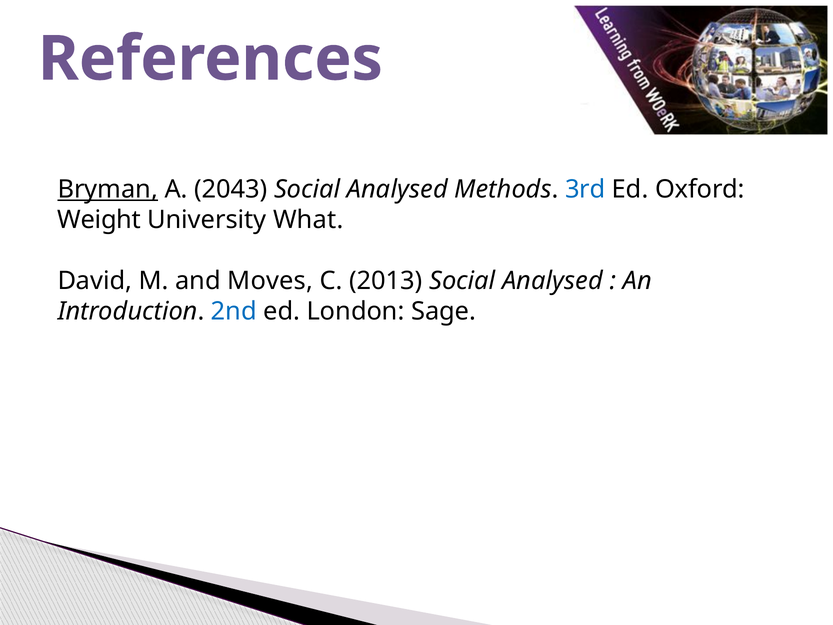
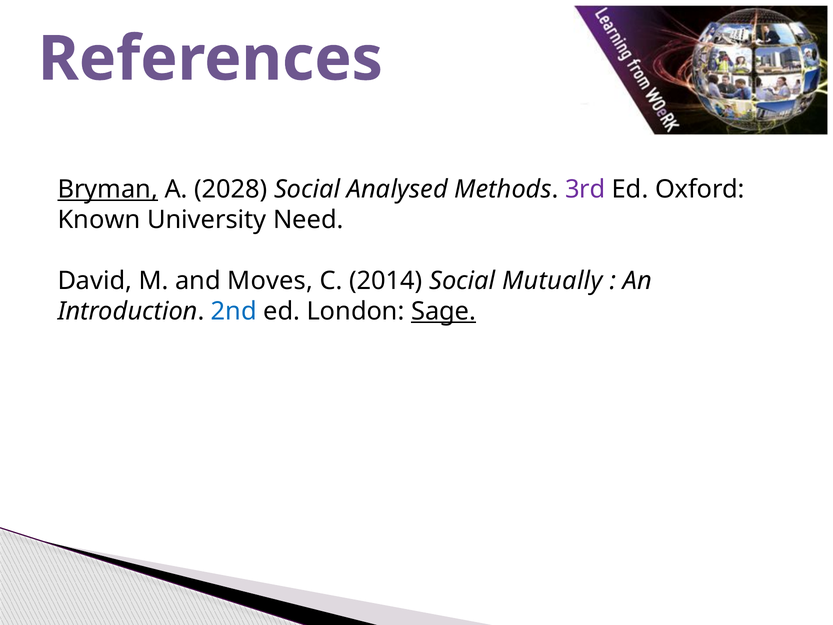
2043: 2043 -> 2028 (231, 189)
3rd colour: blue -> purple (585, 189)
Weight: Weight -> Known (99, 220)
What: What -> Need (308, 220)
2013: 2013 -> 2014 (386, 281)
Analysed: Analysed -> Mutually (552, 281)
Sage underline: none -> present (444, 311)
